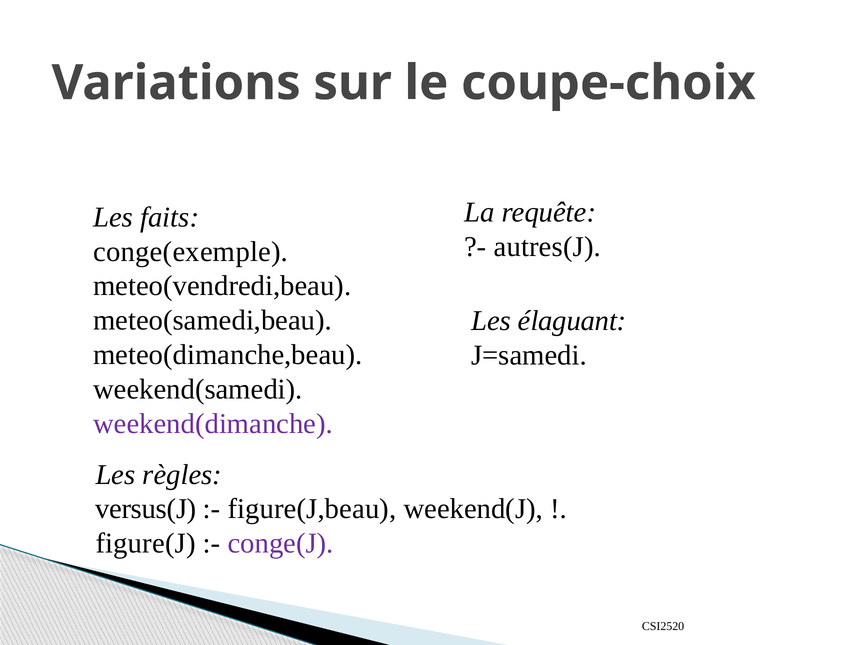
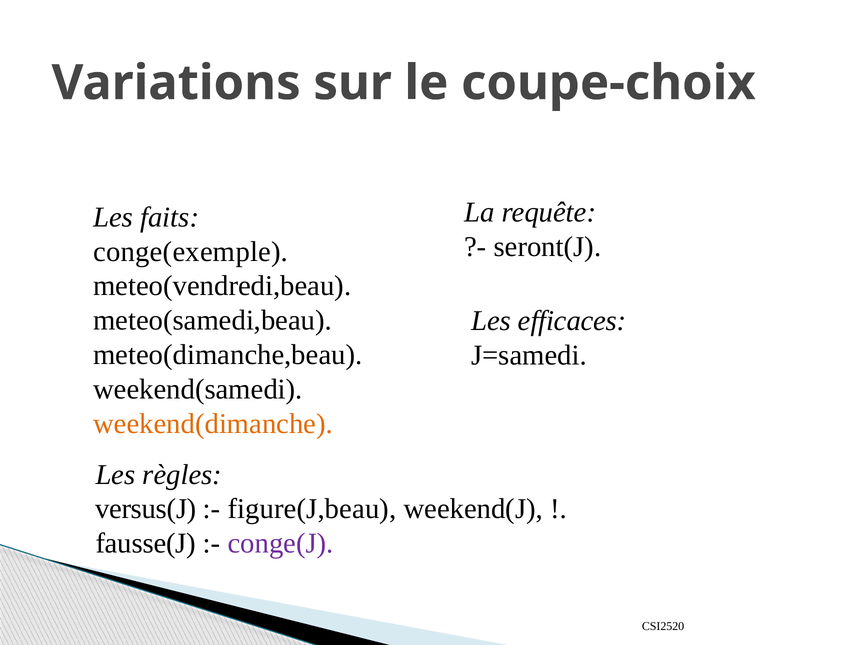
autres(J: autres(J -> seront(J (547, 247)
élaguant: élaguant -> efficaces (572, 321)
weekend(dimanche colour: purple -> orange (213, 424)
figure(J: figure(J -> fausse(J (146, 544)
